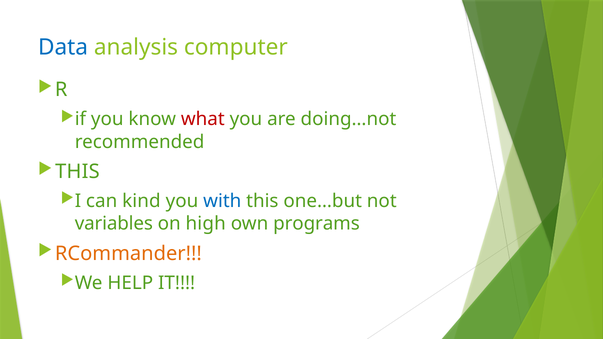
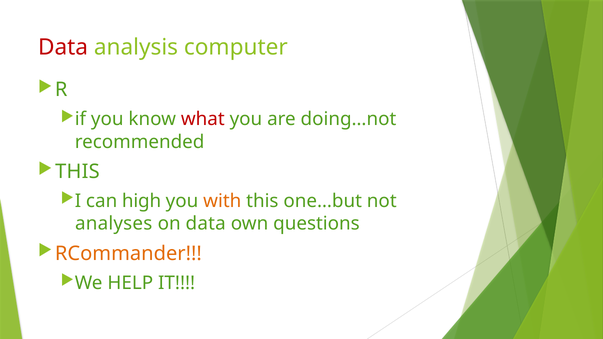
Data colour: blue -> red (63, 48)
kind: kind -> high (142, 201)
with colour: blue -> orange (222, 201)
variables: variables -> analyses (114, 224)
on high: high -> data (206, 224)
programs: programs -> questions (316, 224)
